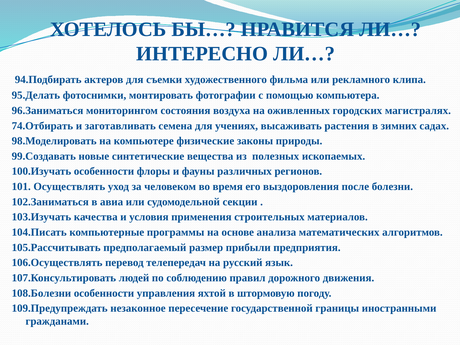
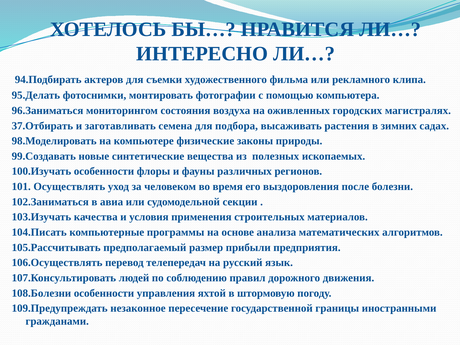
74.Отбирать: 74.Отбирать -> 37.Отбирать (42, 126)
учениях: учениях -> подбора (237, 126)
